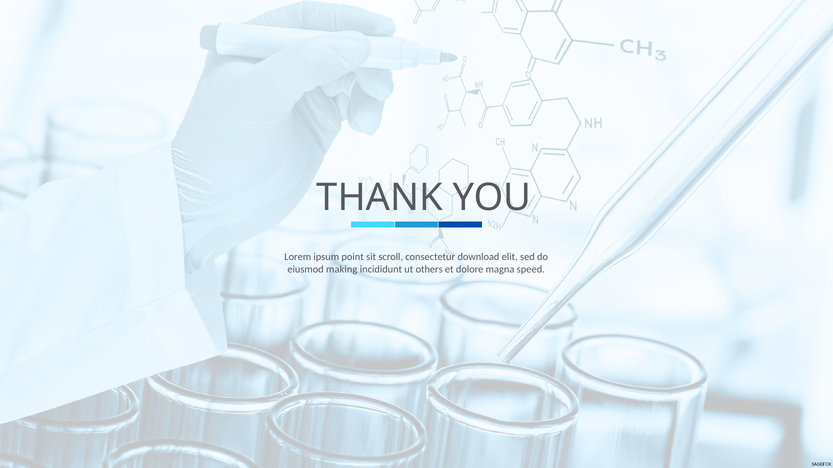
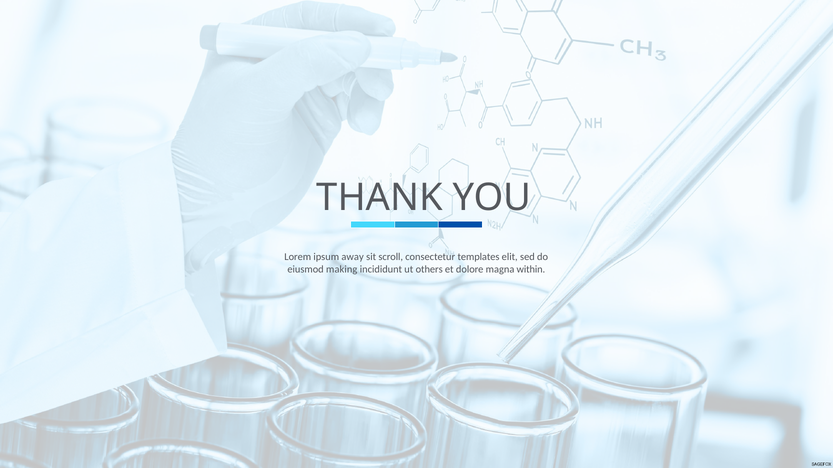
point: point -> away (353, 257)
download: download -> templates (479, 257)
speed: speed -> within (531, 270)
